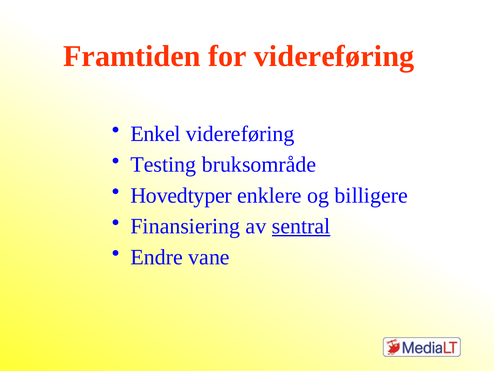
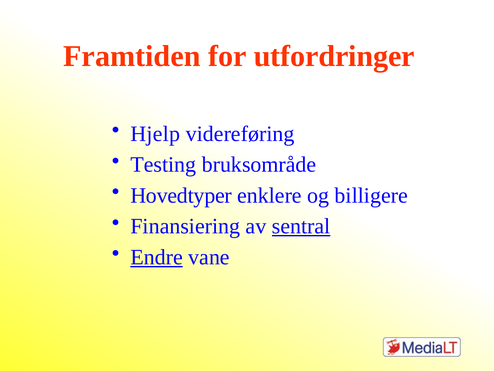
for videreføring: videreføring -> utfordringer (334, 56)
Enkel: Enkel -> Hjelp (155, 134)
Endre underline: none -> present (157, 257)
